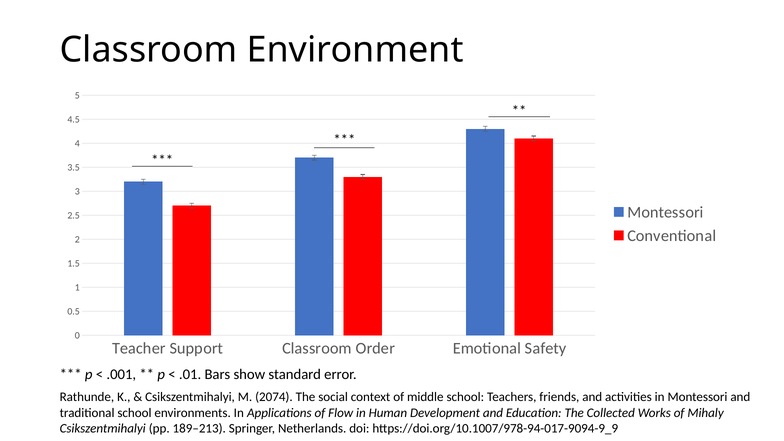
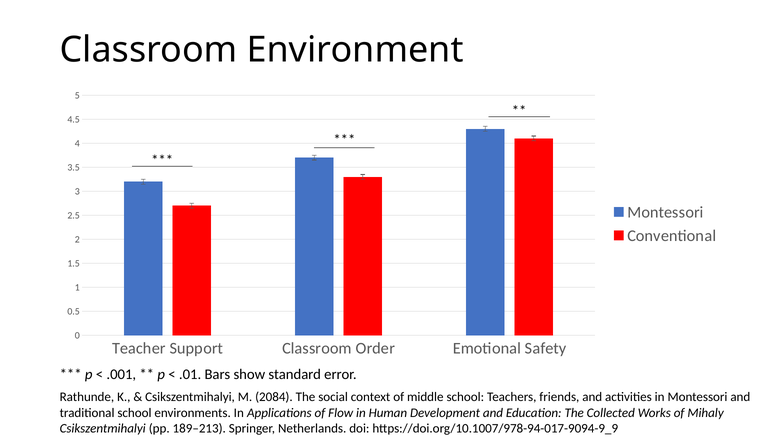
2074: 2074 -> 2084 (274, 397)
